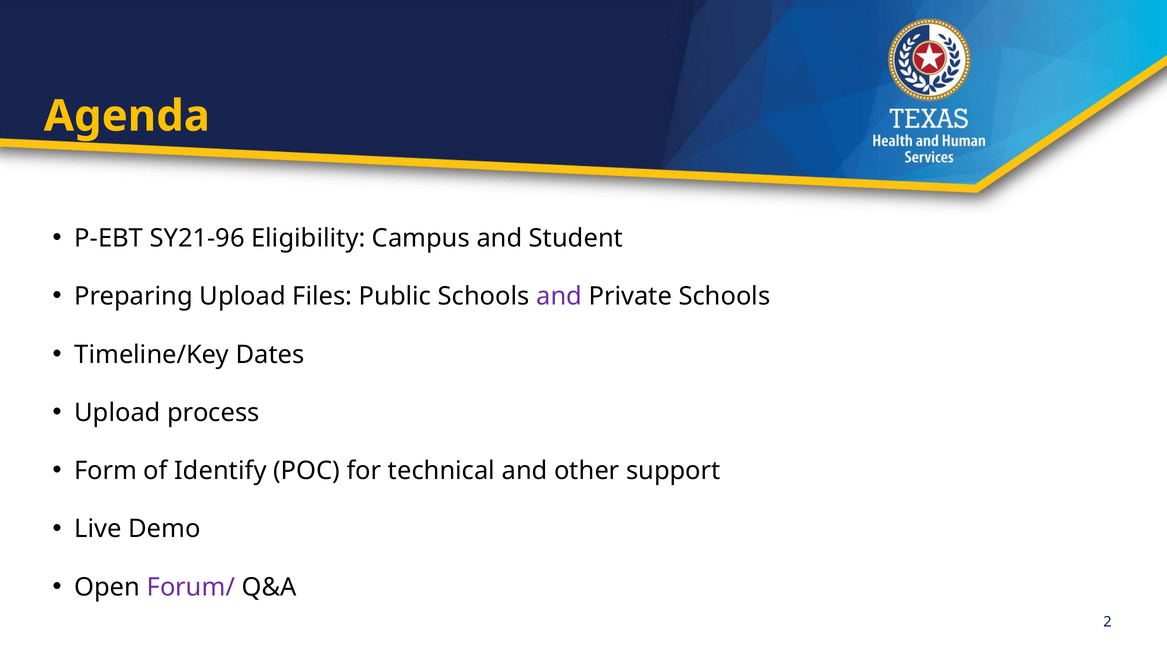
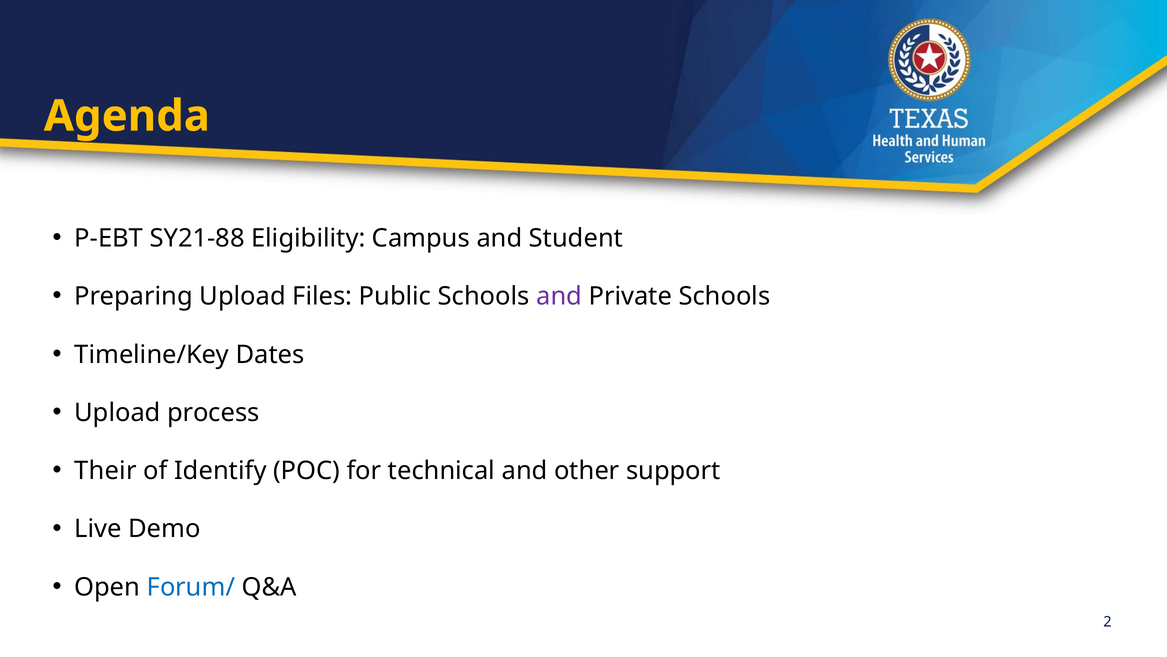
SY21-96: SY21-96 -> SY21-88 (197, 238)
Form: Form -> Their (106, 470)
Forum/ colour: purple -> blue (191, 587)
